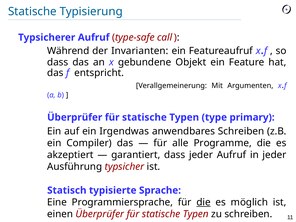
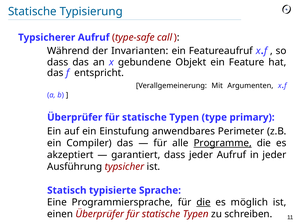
Irgendwas: Irgendwas -> Einstufung (124, 131)
anwendbares Schreiben: Schreiben -> Perimeter (241, 131)
Programme underline: none -> present (223, 143)
